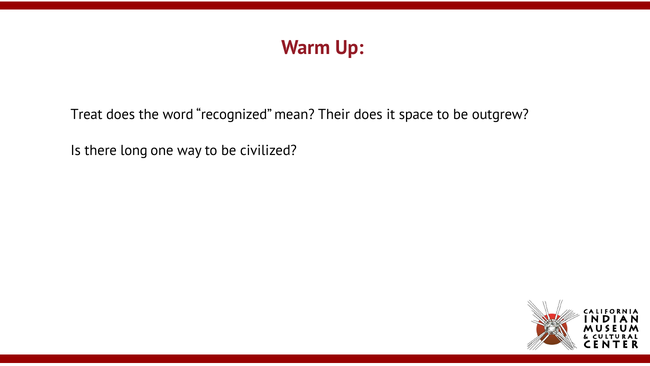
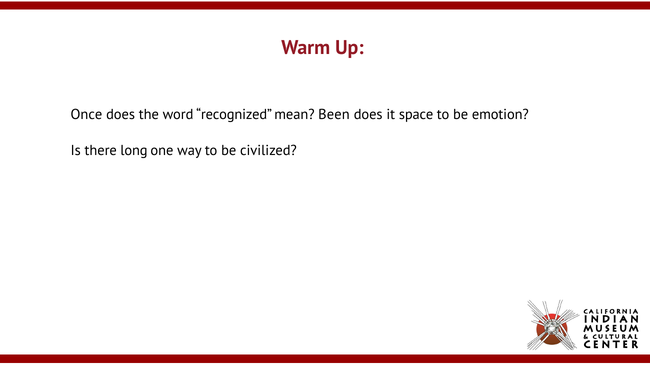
Treat: Treat -> Once (86, 114)
Their: Their -> Been (334, 114)
outgrew: outgrew -> emotion (500, 114)
